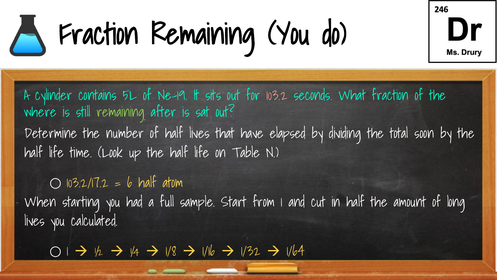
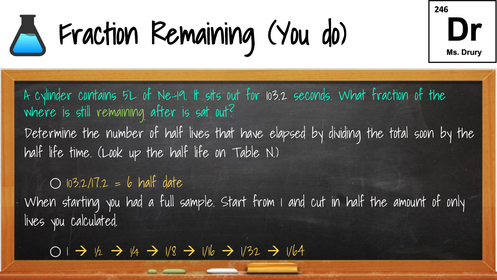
103.2 colour: pink -> white (277, 95)
atom: atom -> date (173, 183)
long: long -> only (456, 202)
